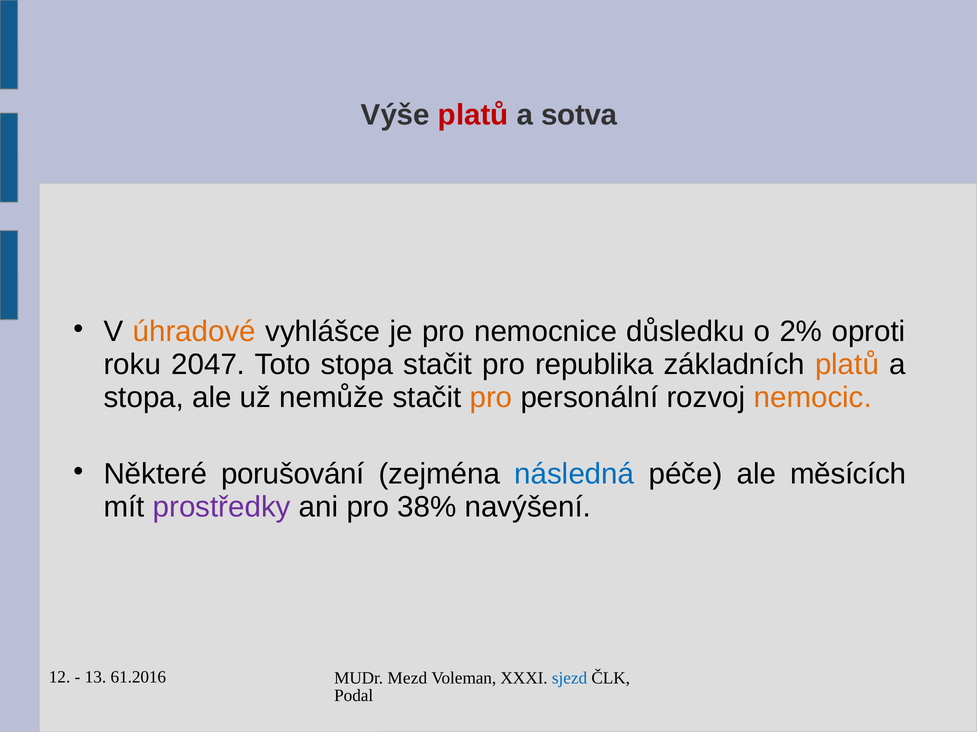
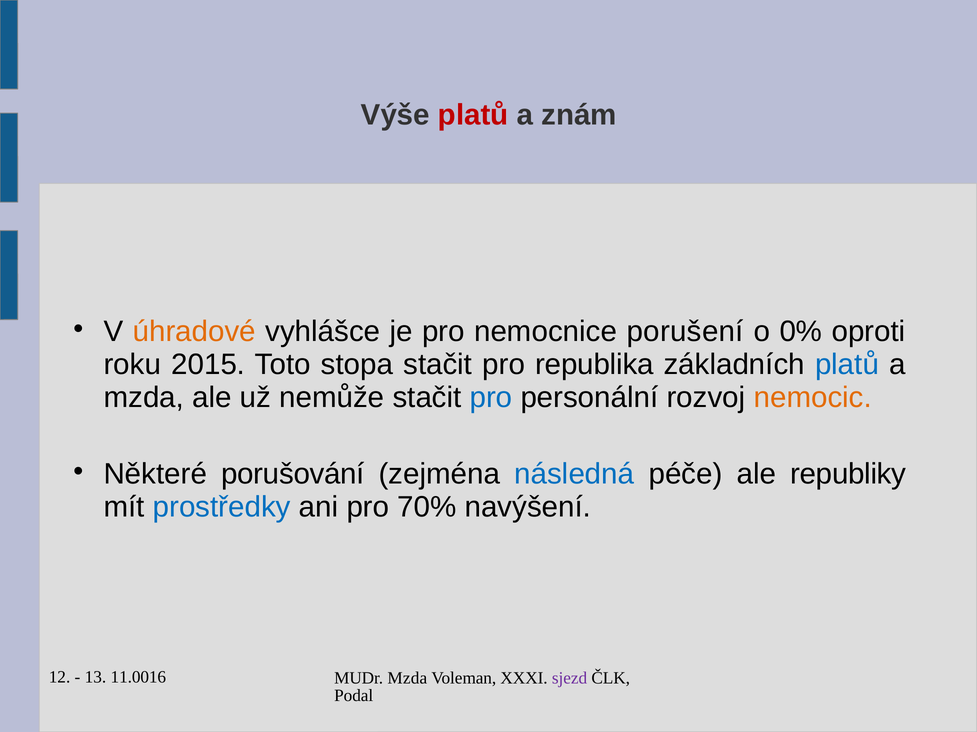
sotva: sotva -> znám (579, 115)
důsledku: důsledku -> porušení (685, 332)
2%: 2% -> 0% (801, 332)
2047: 2047 -> 2015 (208, 365)
platů colour: orange -> blue (847, 365)
stopa: stopa -> mzda (144, 398)
pro colour: orange -> blue (491, 398)
měsících: měsících -> republiky (848, 474)
prostředky colour: purple -> blue (222, 507)
38%: 38% -> 70% (427, 507)
61.2016: 61.2016 -> 11.0016 (138, 677)
MUDr Mezd: Mezd -> Mzda (407, 679)
sjezd colour: blue -> purple (570, 679)
